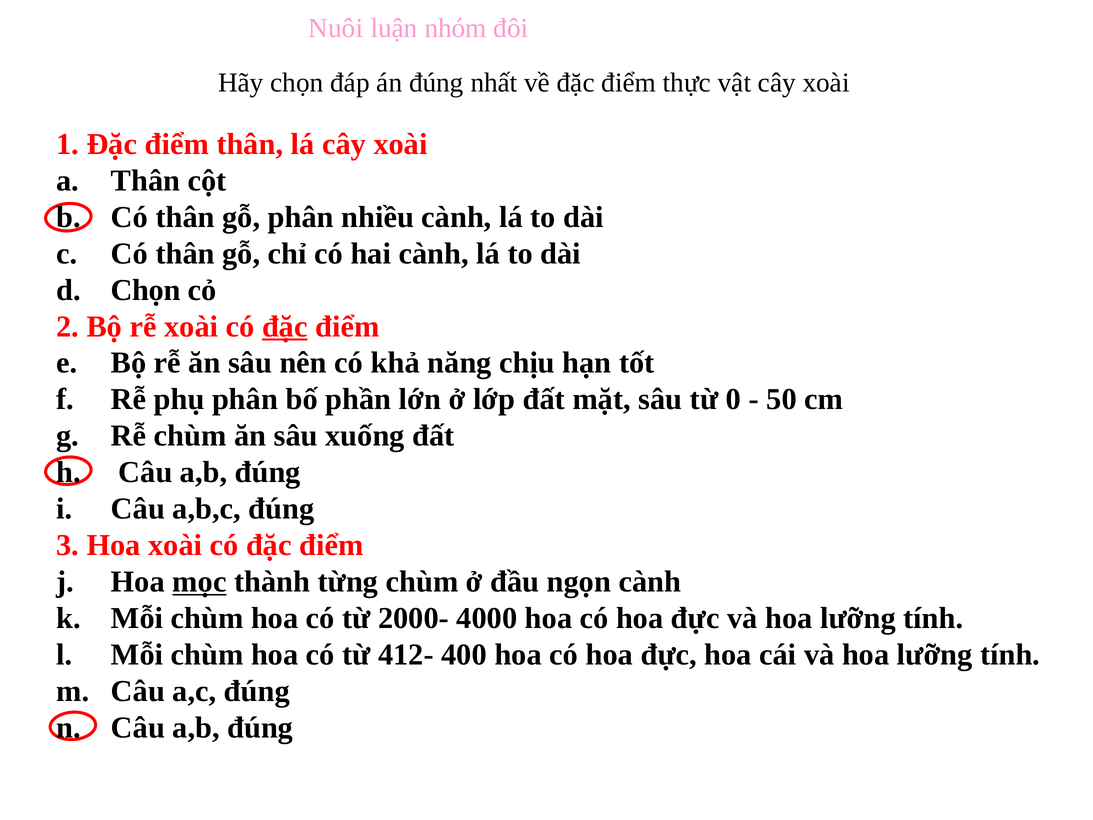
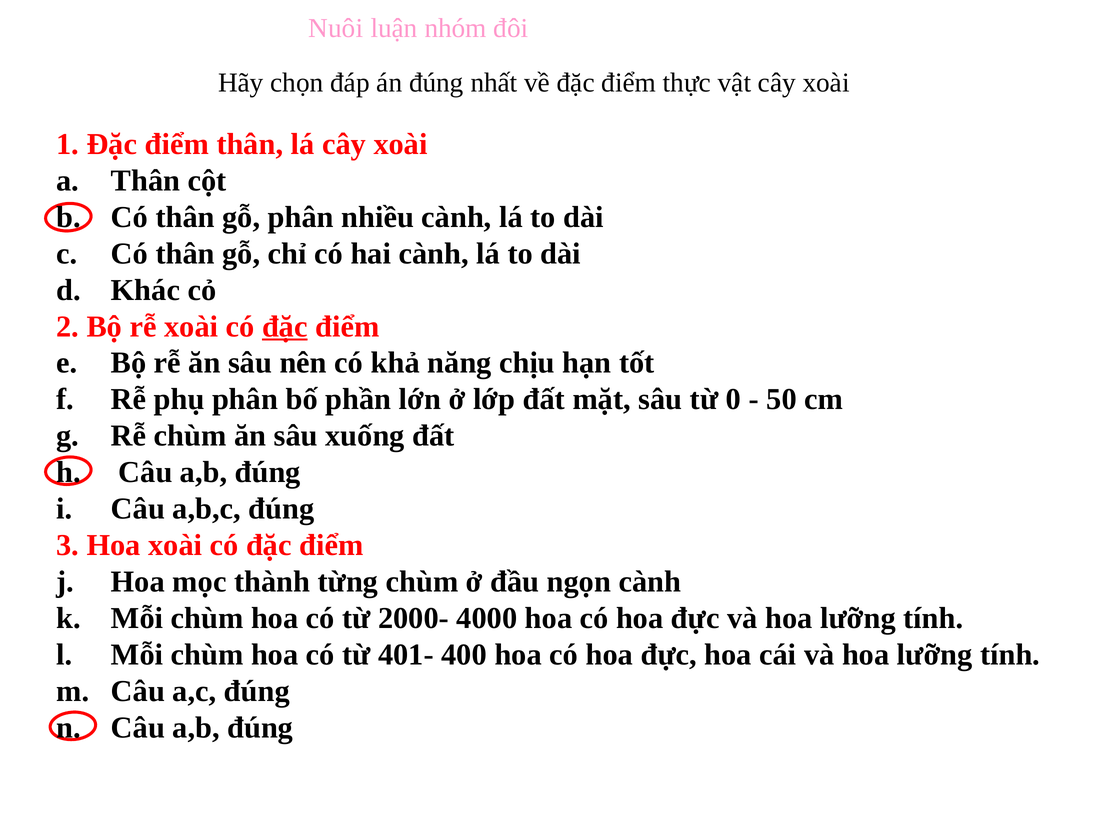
Chọn: Chọn -> Khác (145, 290)
mọc underline: present -> none (199, 582)
412-: 412- -> 401- (406, 654)
